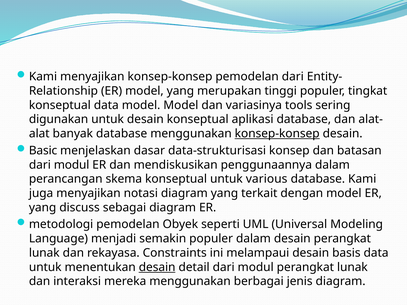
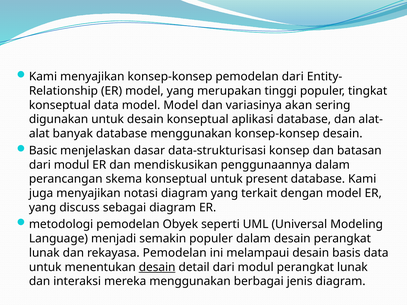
tools: tools -> akan (299, 105)
konsep-konsep underline: present -> none (277, 134)
various: various -> present (267, 179)
rekayasa Constraints: Constraints -> Pemodelan (175, 253)
